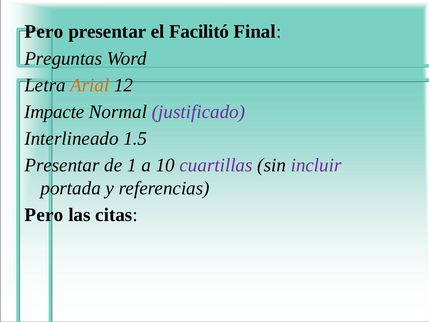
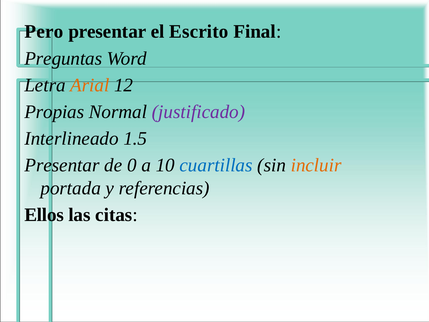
Facilitó: Facilitó -> Escrito (199, 32)
Impacte: Impacte -> Propias (54, 112)
1: 1 -> 0 (132, 165)
cuartillas colour: purple -> blue (216, 165)
incluir colour: purple -> orange (316, 165)
Pero: Pero -> Ellos (44, 215)
